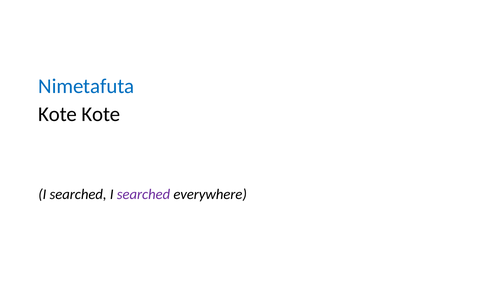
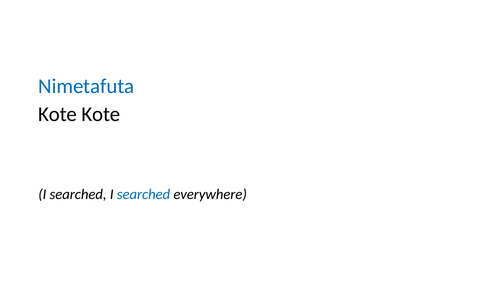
searched colour: purple -> blue (144, 194)
